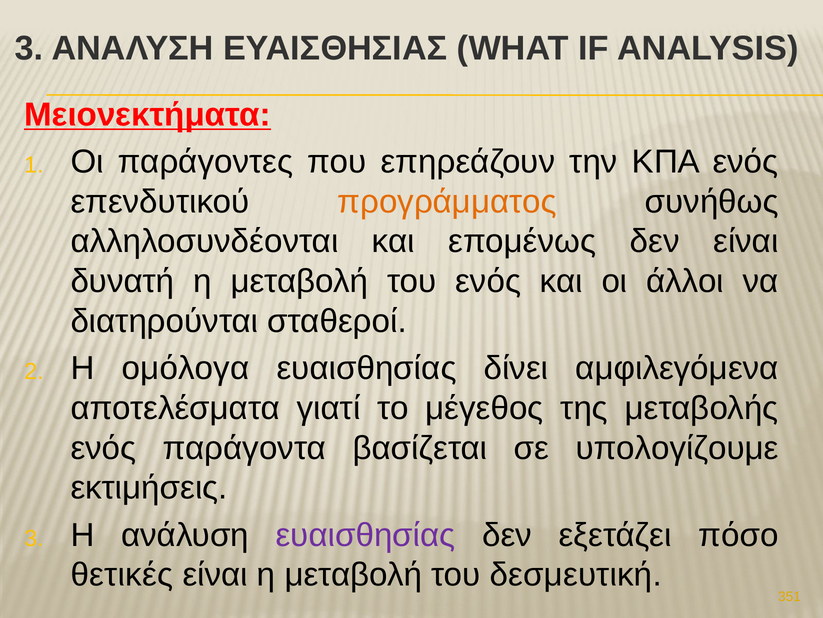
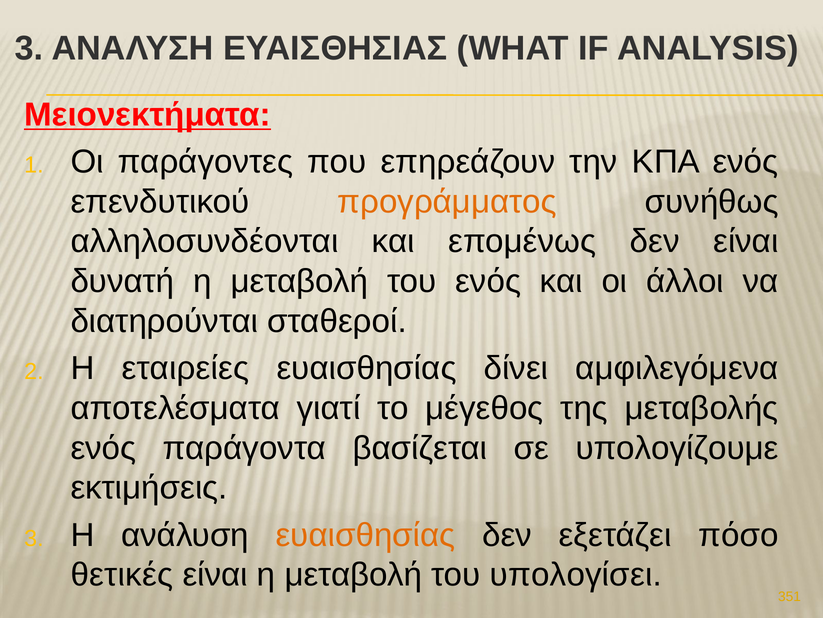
ομόλογα: ομόλογα -> εταιρείες (185, 368)
ευαισθησίας colour: purple -> orange (366, 534)
δεσμευτική: δεσμευτική -> υπολογίσει (576, 574)
